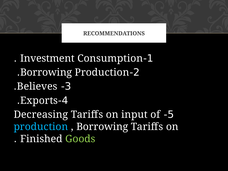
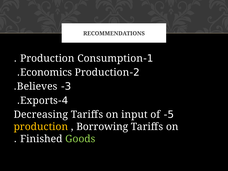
Investment: Investment -> Production (47, 58)
Borrowing: Borrowing -> Economics (46, 72)
production colour: light blue -> yellow (41, 127)
